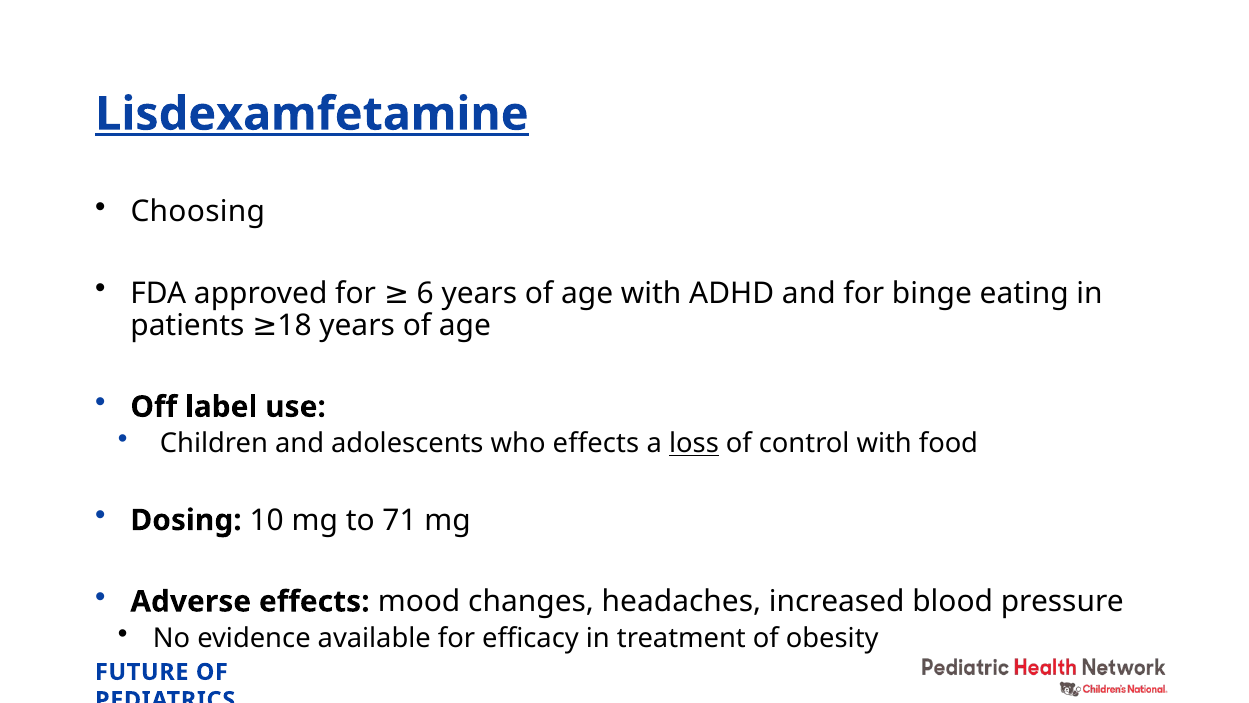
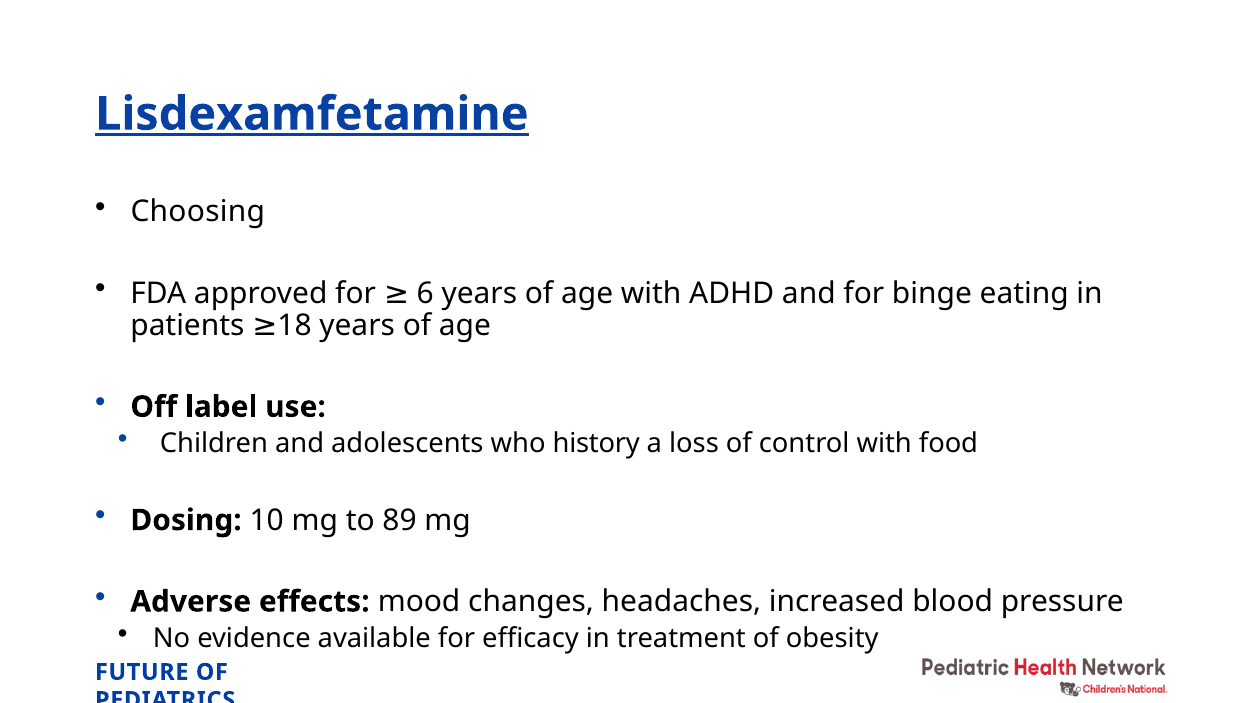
who effects: effects -> history (596, 443)
loss underline: present -> none (694, 443)
71: 71 -> 89 (400, 520)
